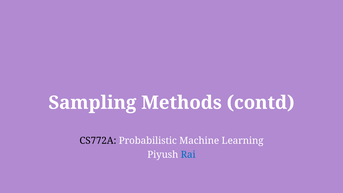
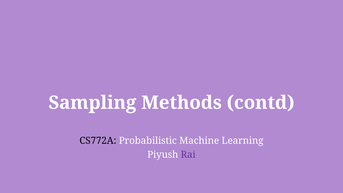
Rai colour: blue -> purple (188, 155)
